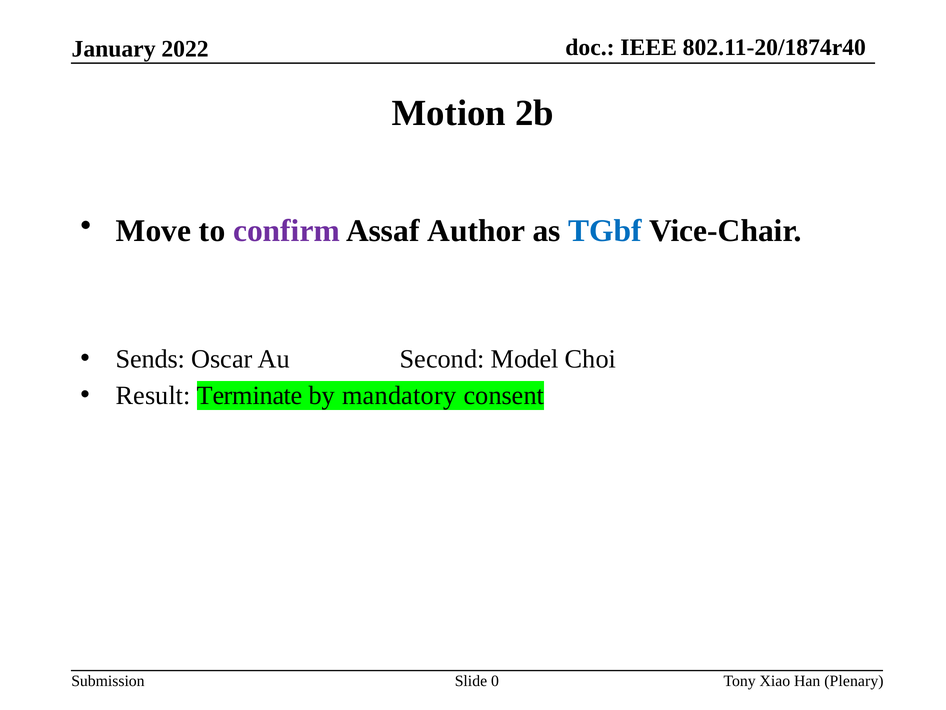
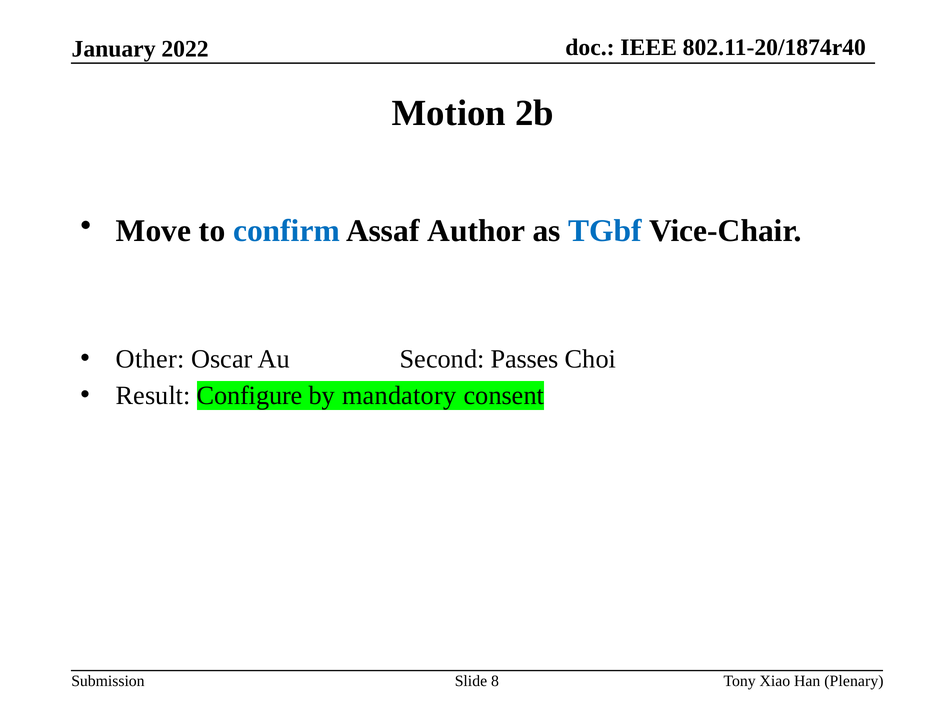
confirm colour: purple -> blue (287, 231)
Sends: Sends -> Other (150, 359)
Model: Model -> Passes (525, 359)
Terminate: Terminate -> Configure (250, 395)
0: 0 -> 8 (495, 680)
